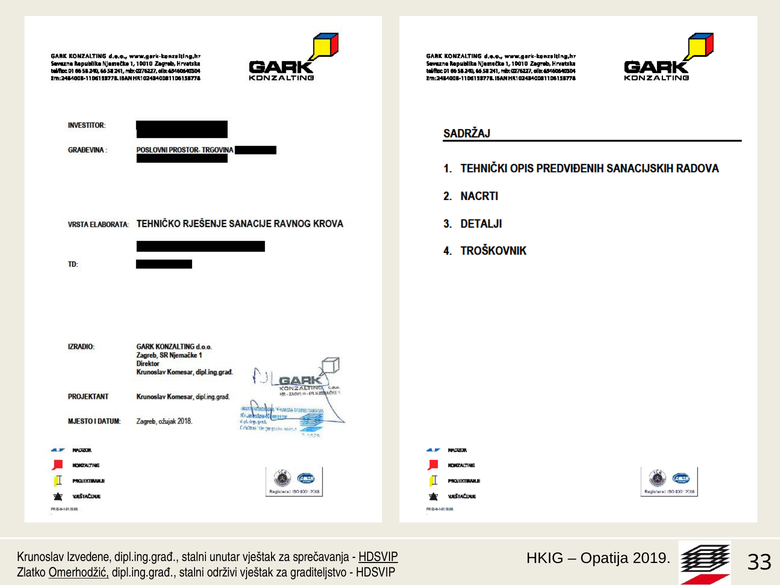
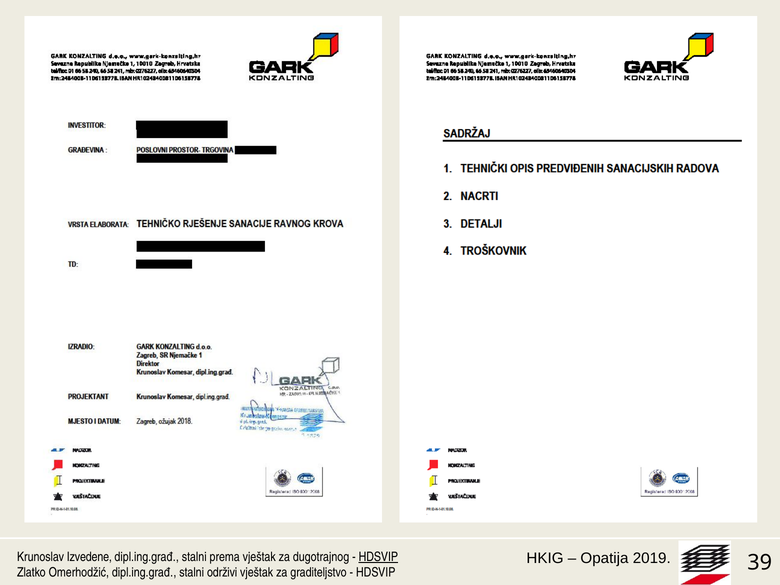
33: 33 -> 39 (760, 563)
unutar: unutar -> prema (225, 557)
sprečavanja: sprečavanja -> dugotrajnog (321, 557)
Omerhodžić underline: present -> none (79, 573)
